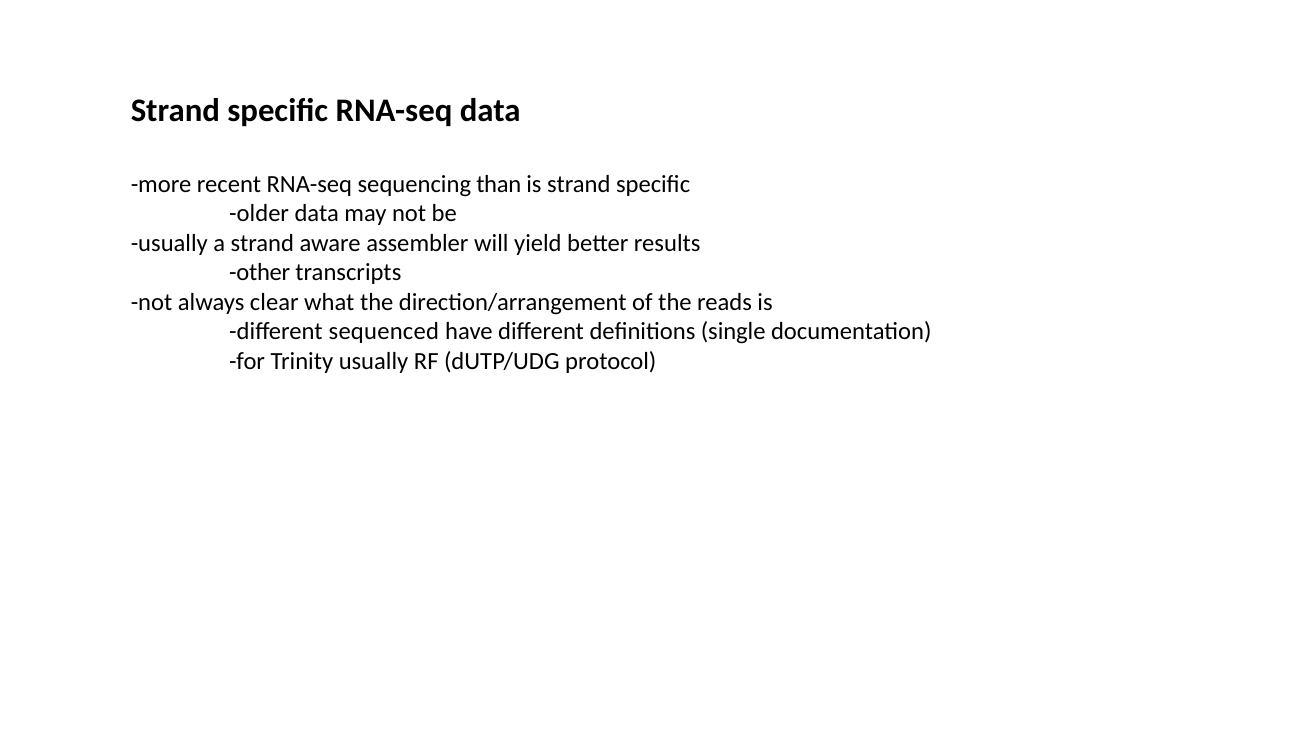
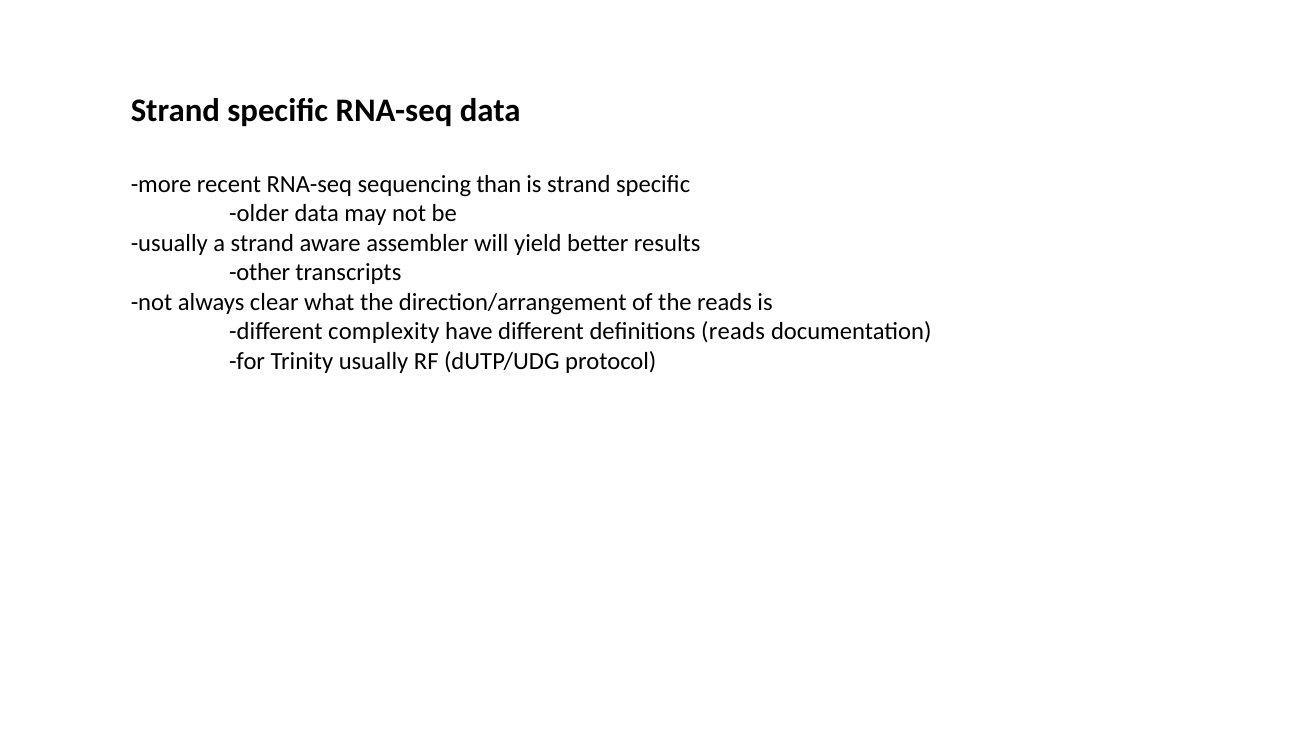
sequenced: sequenced -> complexity (384, 332)
definitions single: single -> reads (733, 332)
